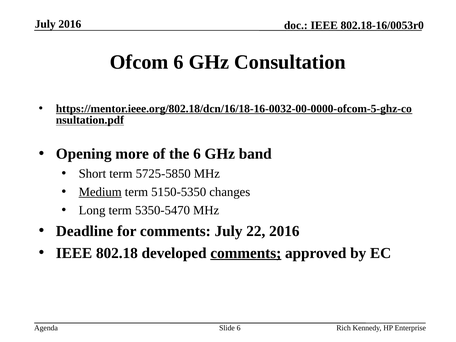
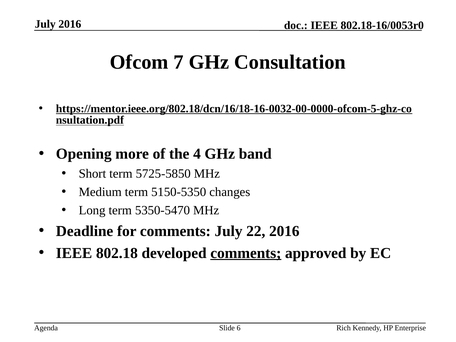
Ofcom 6: 6 -> 7 (178, 62)
the 6: 6 -> 4 (197, 154)
Medium underline: present -> none (100, 192)
